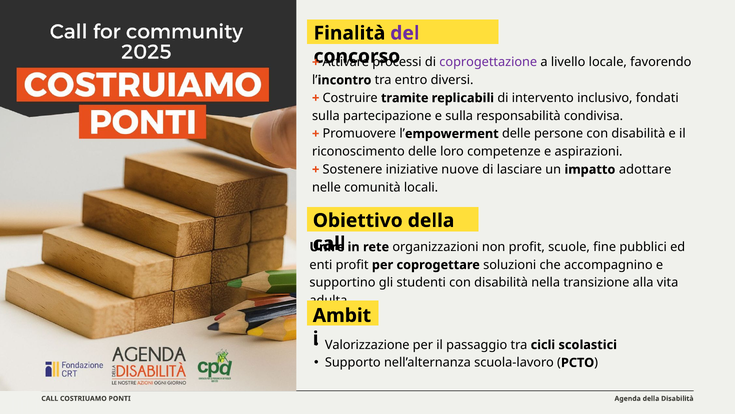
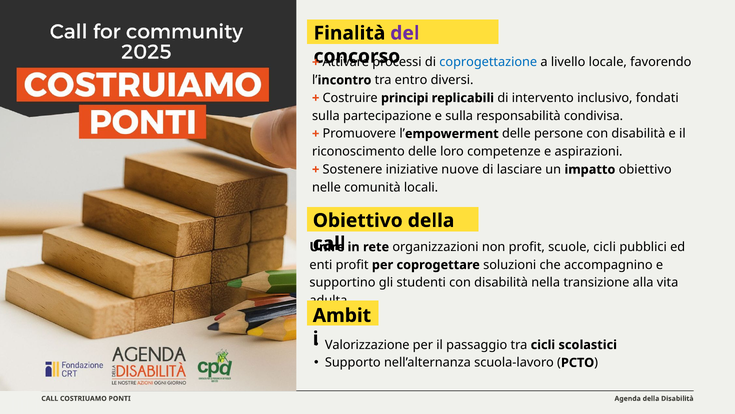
coprogettazione colour: purple -> blue (488, 62)
tramite: tramite -> principi (405, 98)
impatto adottare: adottare -> obiettivo (645, 169)
scuole fine: fine -> cicli (605, 247)
